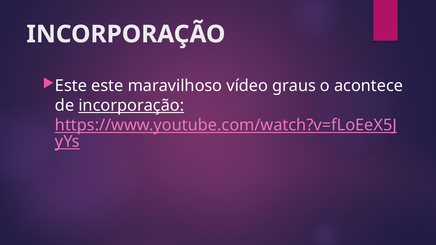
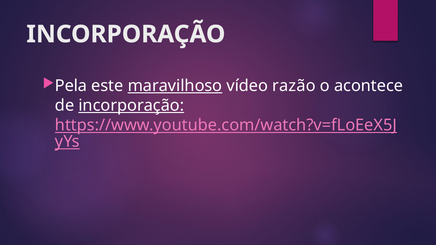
Este: Este -> Pela (71, 86)
maravilhoso underline: none -> present (175, 86)
graus: graus -> razão (294, 86)
